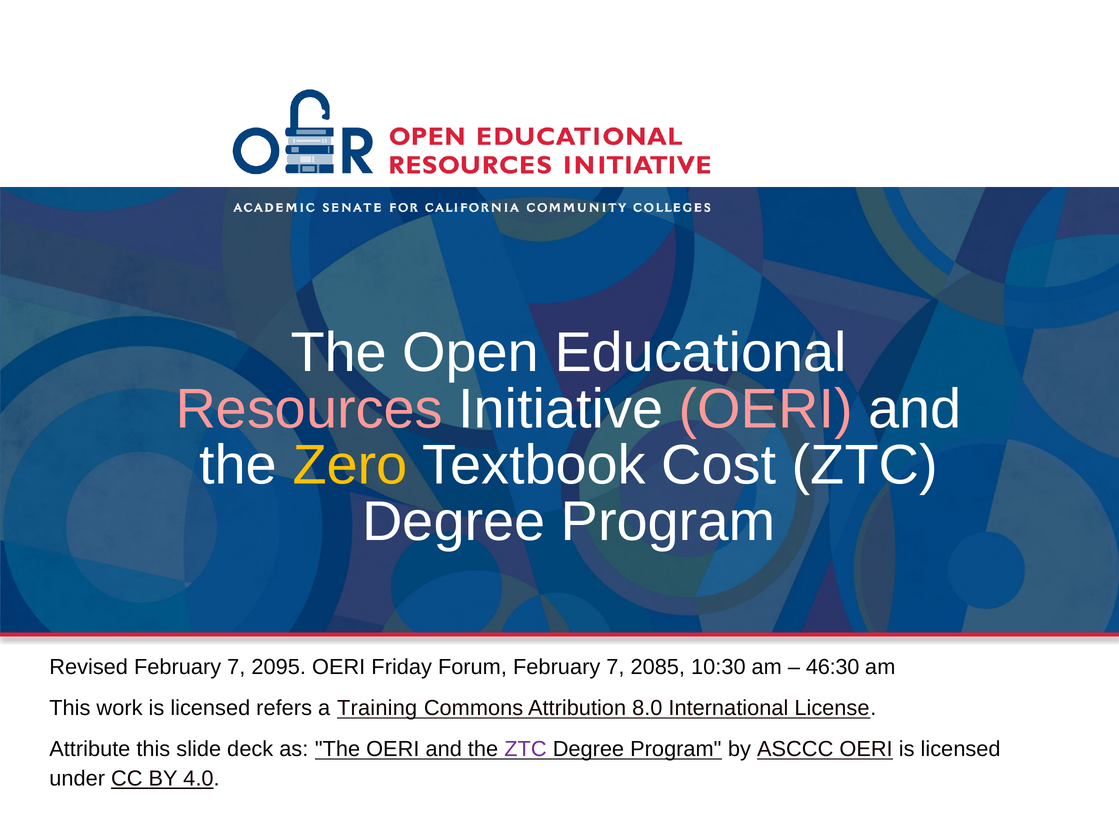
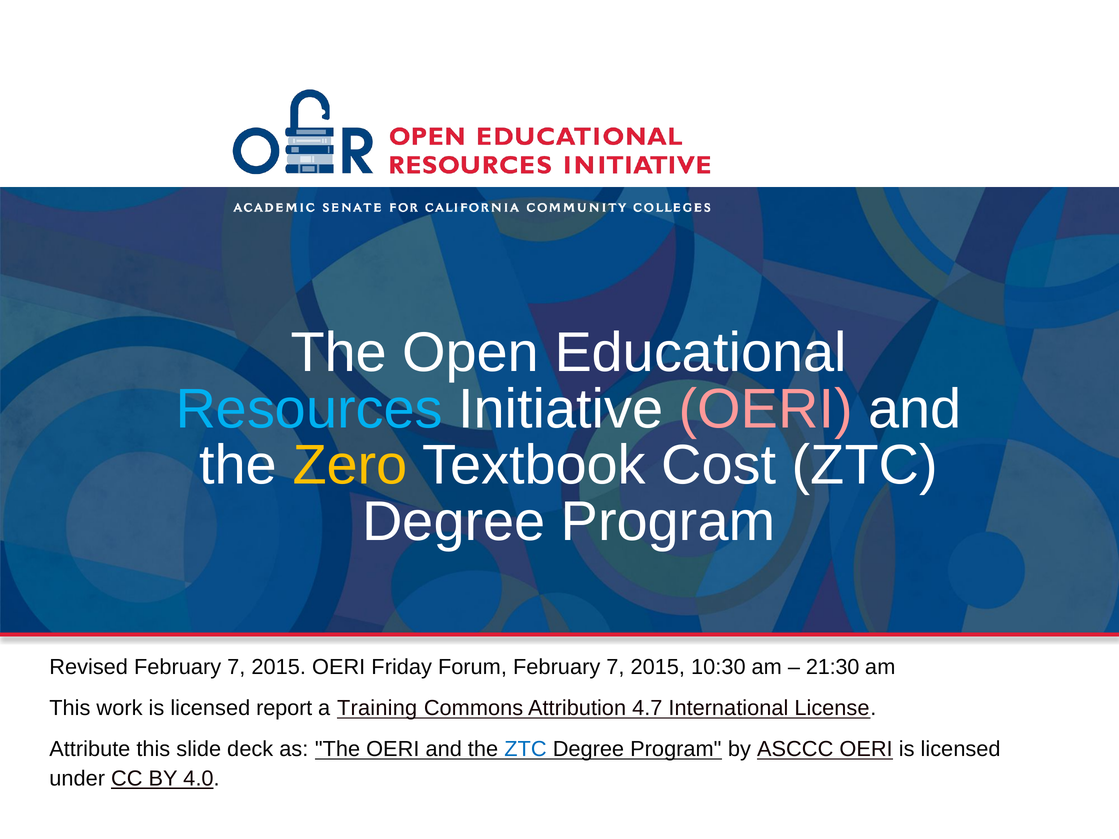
Resources colour: pink -> light blue (309, 409)
Revised February 7 2095: 2095 -> 2015 (279, 667)
Forum February 7 2085: 2085 -> 2015 (658, 667)
46:30: 46:30 -> 21:30 (833, 667)
refers: refers -> report (284, 708)
8.0: 8.0 -> 4.7 (647, 708)
ZTC colour: purple -> blue (525, 750)
